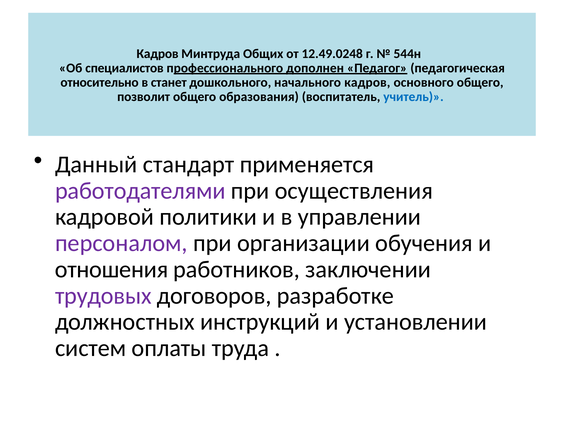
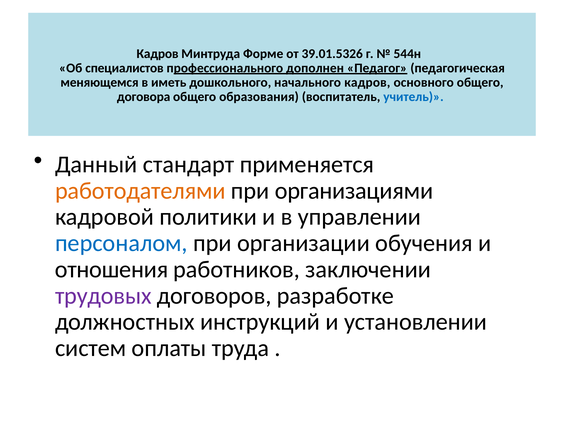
Общих: Общих -> Форме (263, 54)
12.49.0248: 12.49.0248 -> 39.01.5326 (332, 54)
относительно: относительно -> меняющемся (100, 82)
станет: станет -> иметь (169, 82)
позволит: позволит -> договора (144, 97)
работодателями colour: purple -> orange (140, 191)
осуществления: осуществления -> организациями (354, 191)
персоналом colour: purple -> blue (121, 243)
